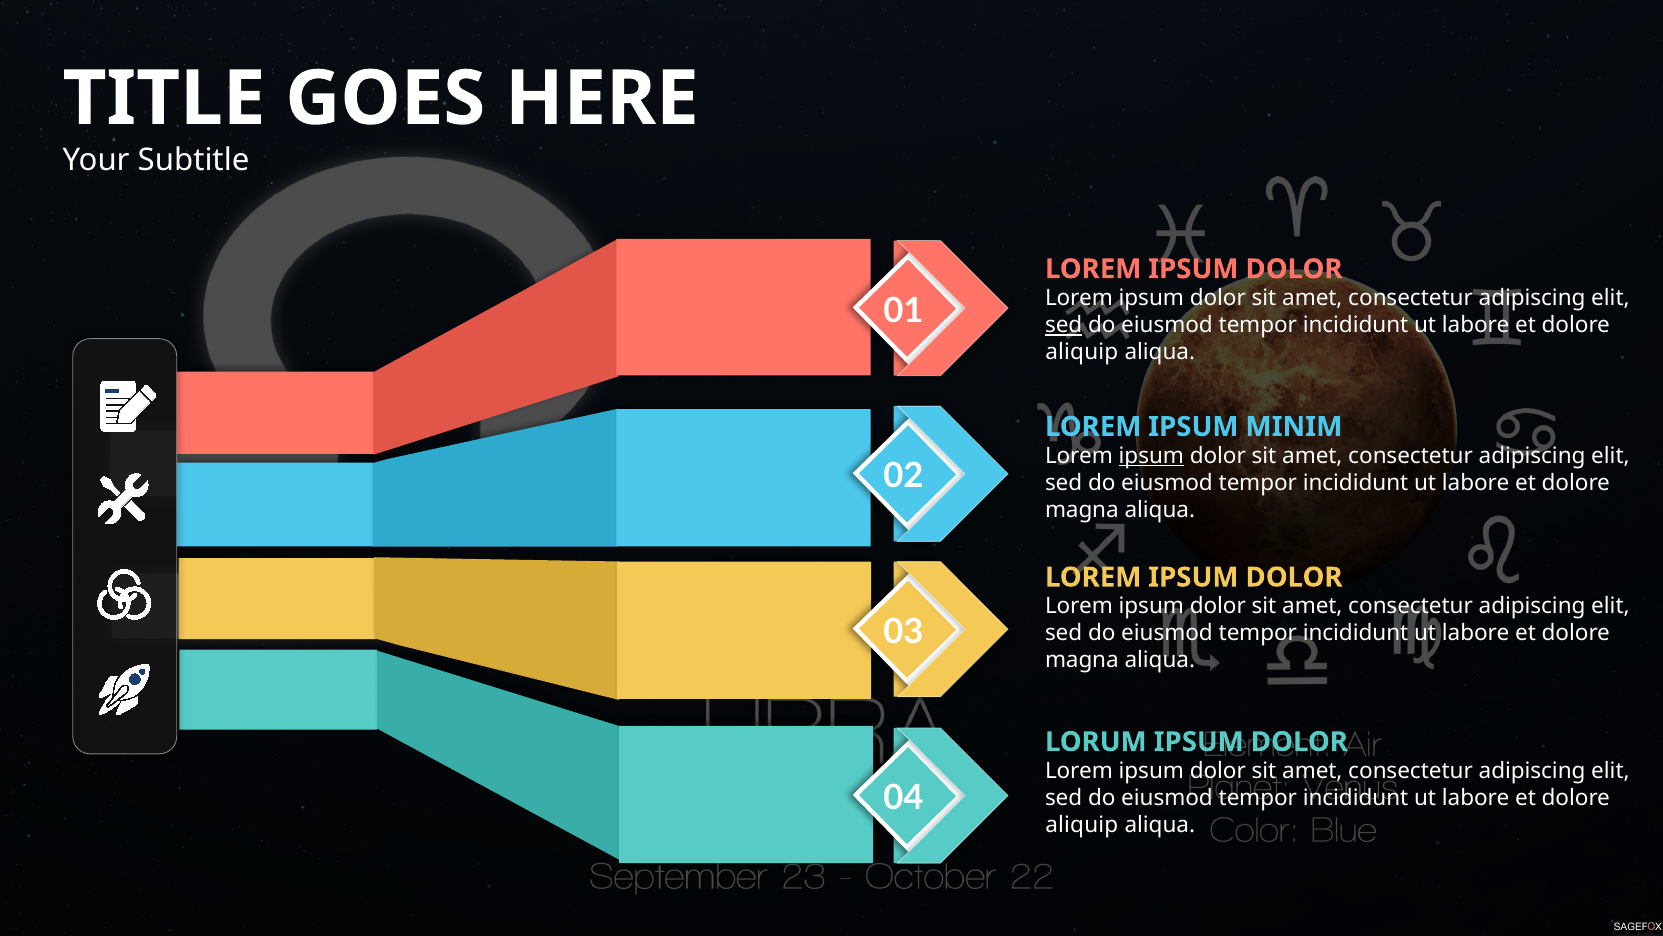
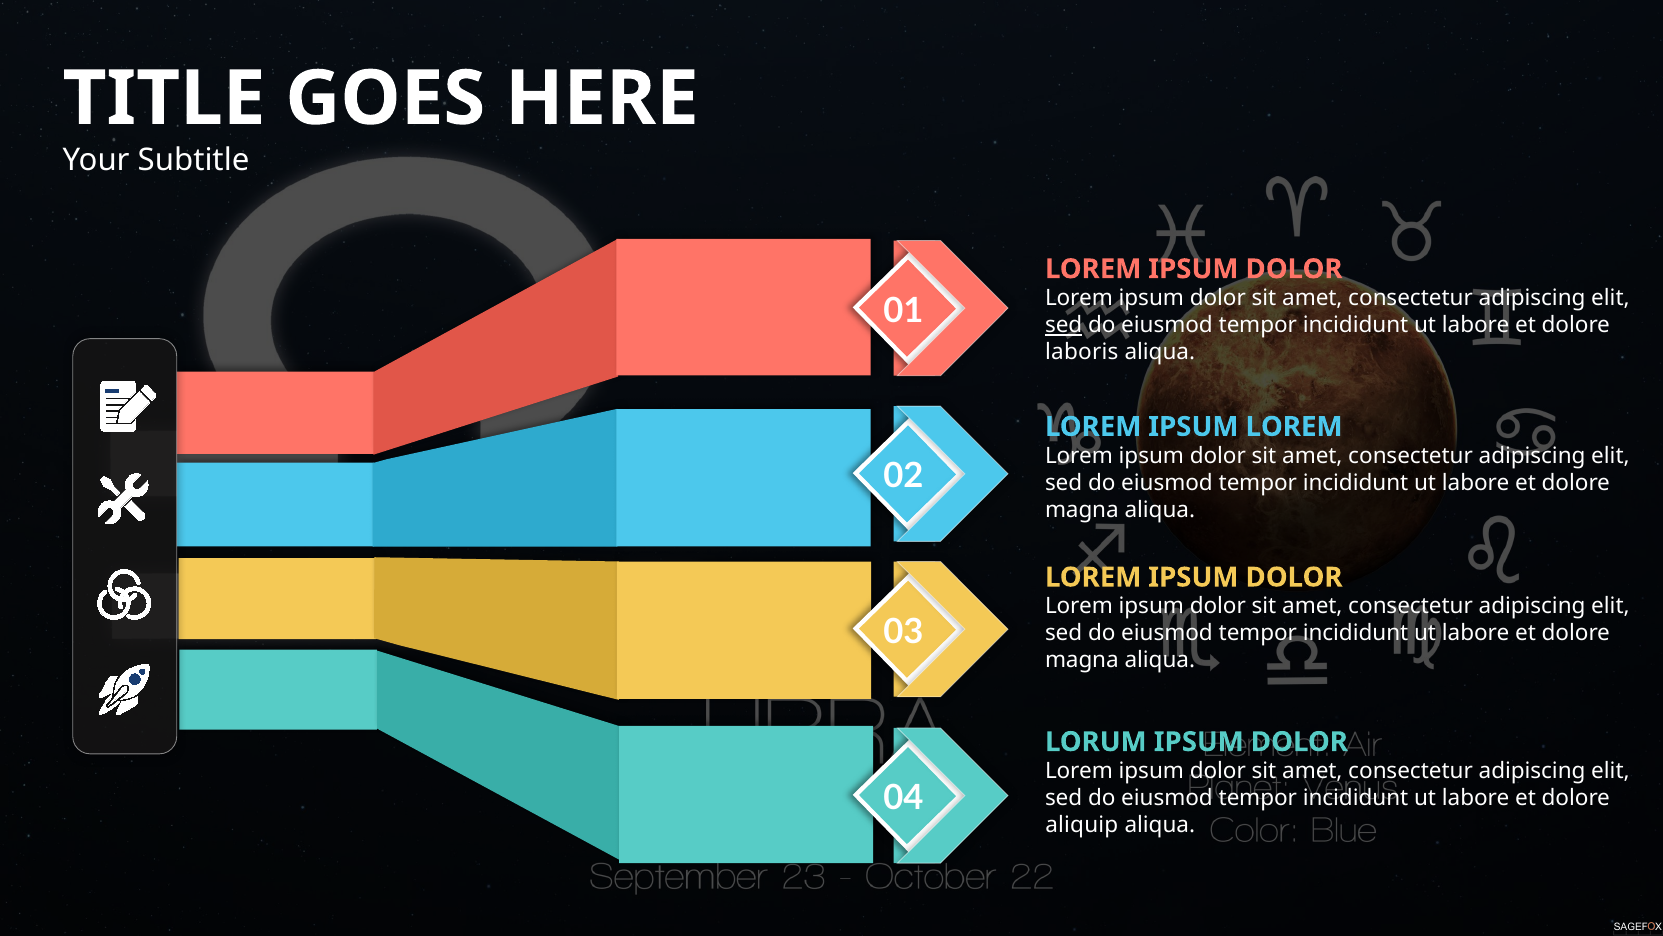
aliquip: aliquip -> laboris (1082, 352)
IPSUM MINIM: MINIM -> LOREM (1294, 427)
ipsum underline: present -> none (1151, 455)
